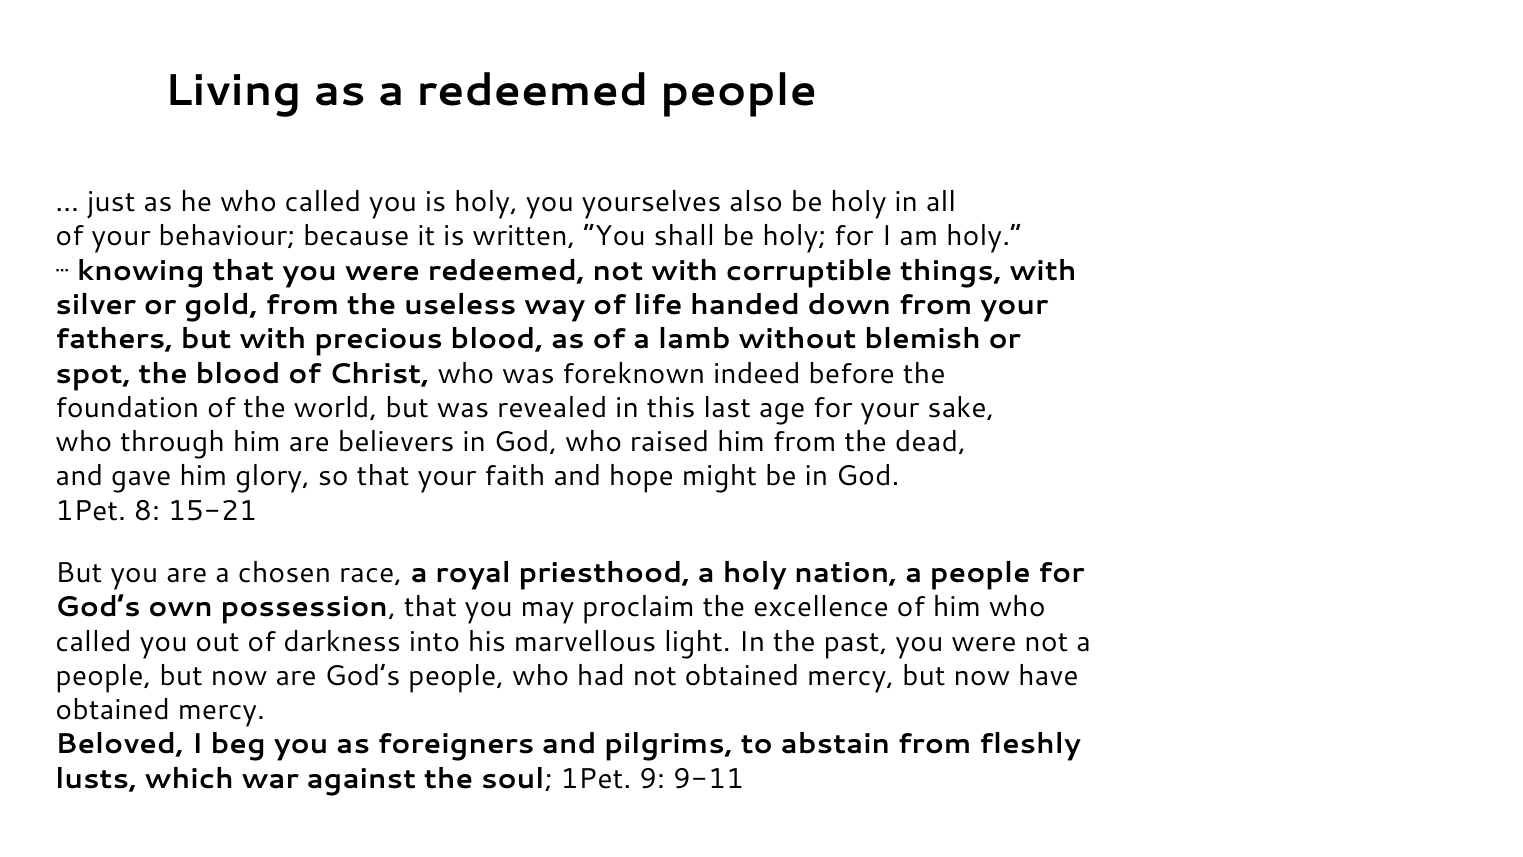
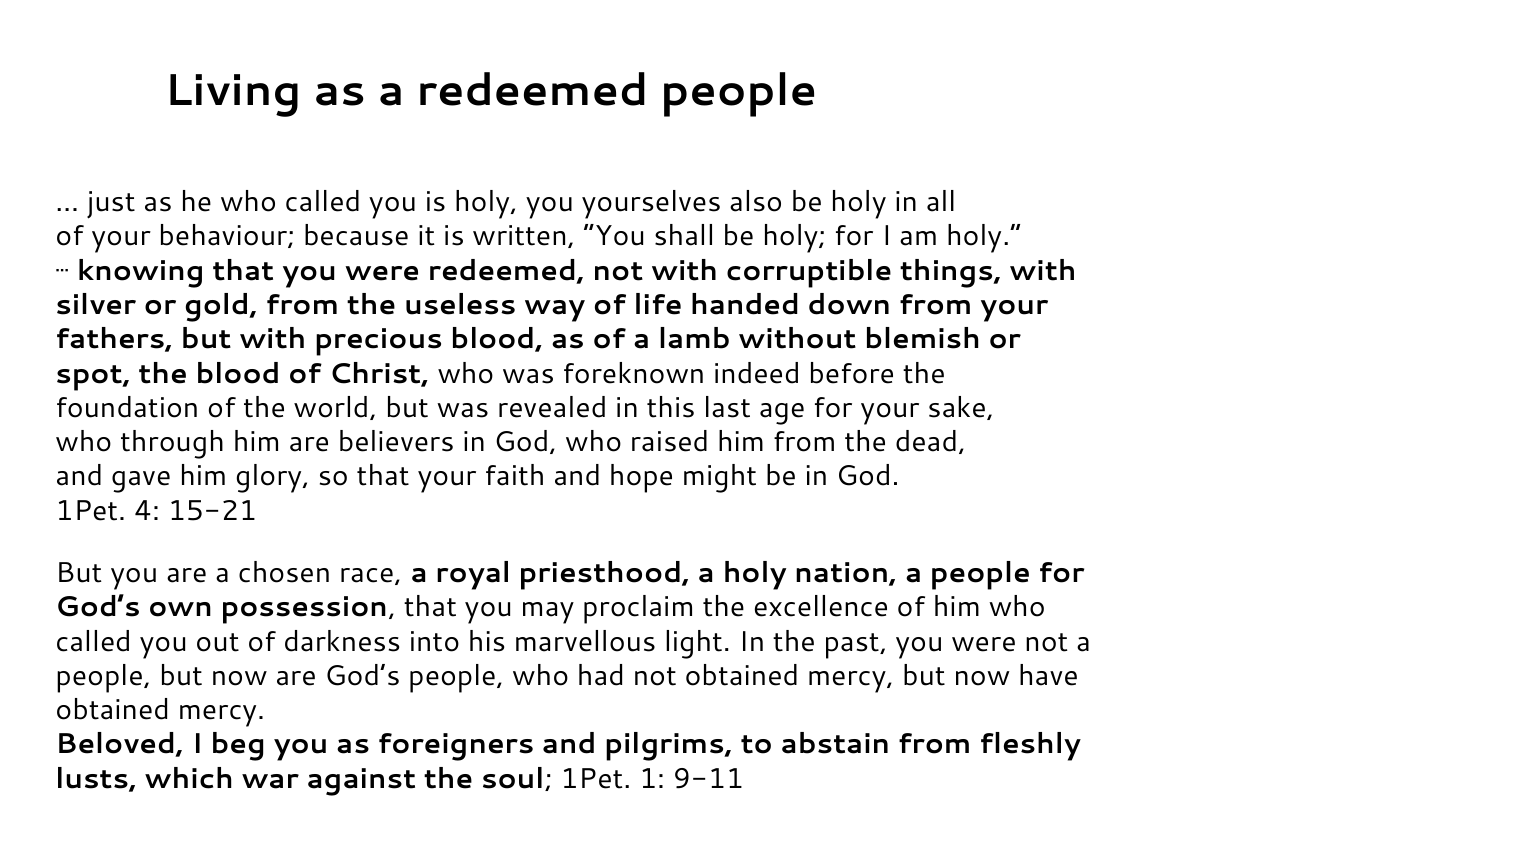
8: 8 -> 4 (147, 511)
9: 9 -> 1 (652, 778)
